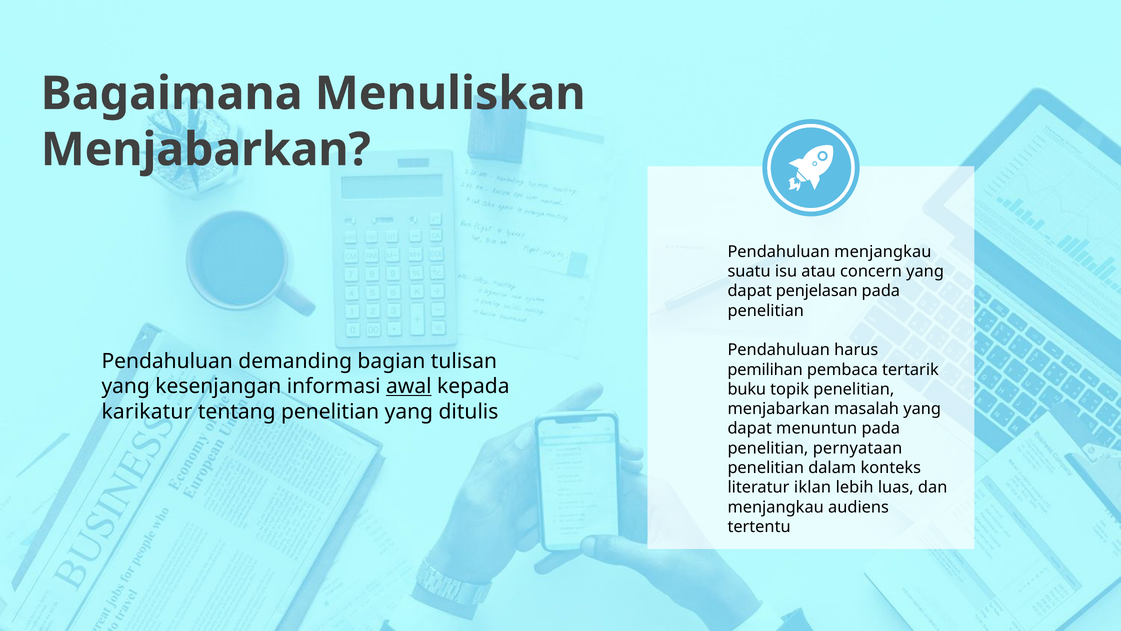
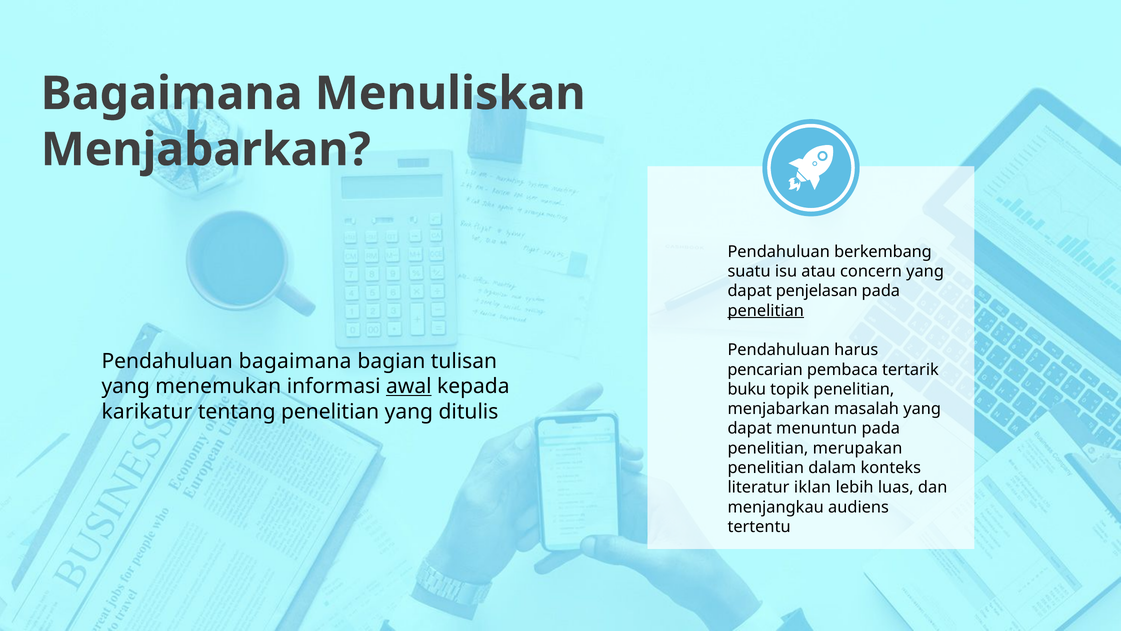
Pendahuluan menjangkau: menjangkau -> berkembang (883, 252)
penelitian underline: none -> present (766, 310)
Pendahuluan demanding: demanding -> bagaimana (295, 361)
pemilihan: pemilihan -> pencarian (765, 369)
kesenjangan: kesenjangan -> menemukan (218, 386)
pernyataan: pernyataan -> merupakan (858, 448)
